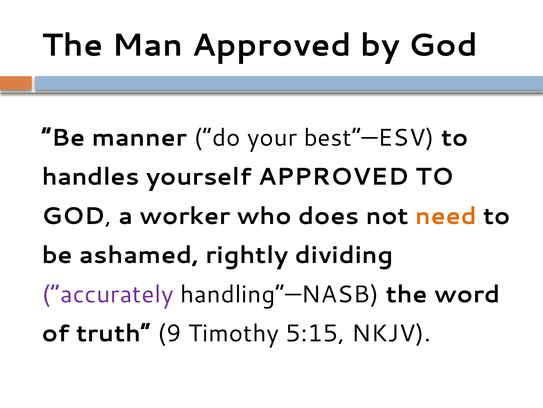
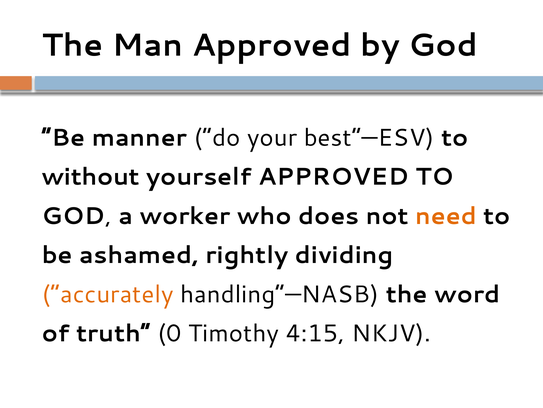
handles: handles -> without (91, 177)
accurately colour: purple -> orange (108, 294)
9: 9 -> 0 (169, 333)
5:15: 5:15 -> 4:15 (315, 333)
